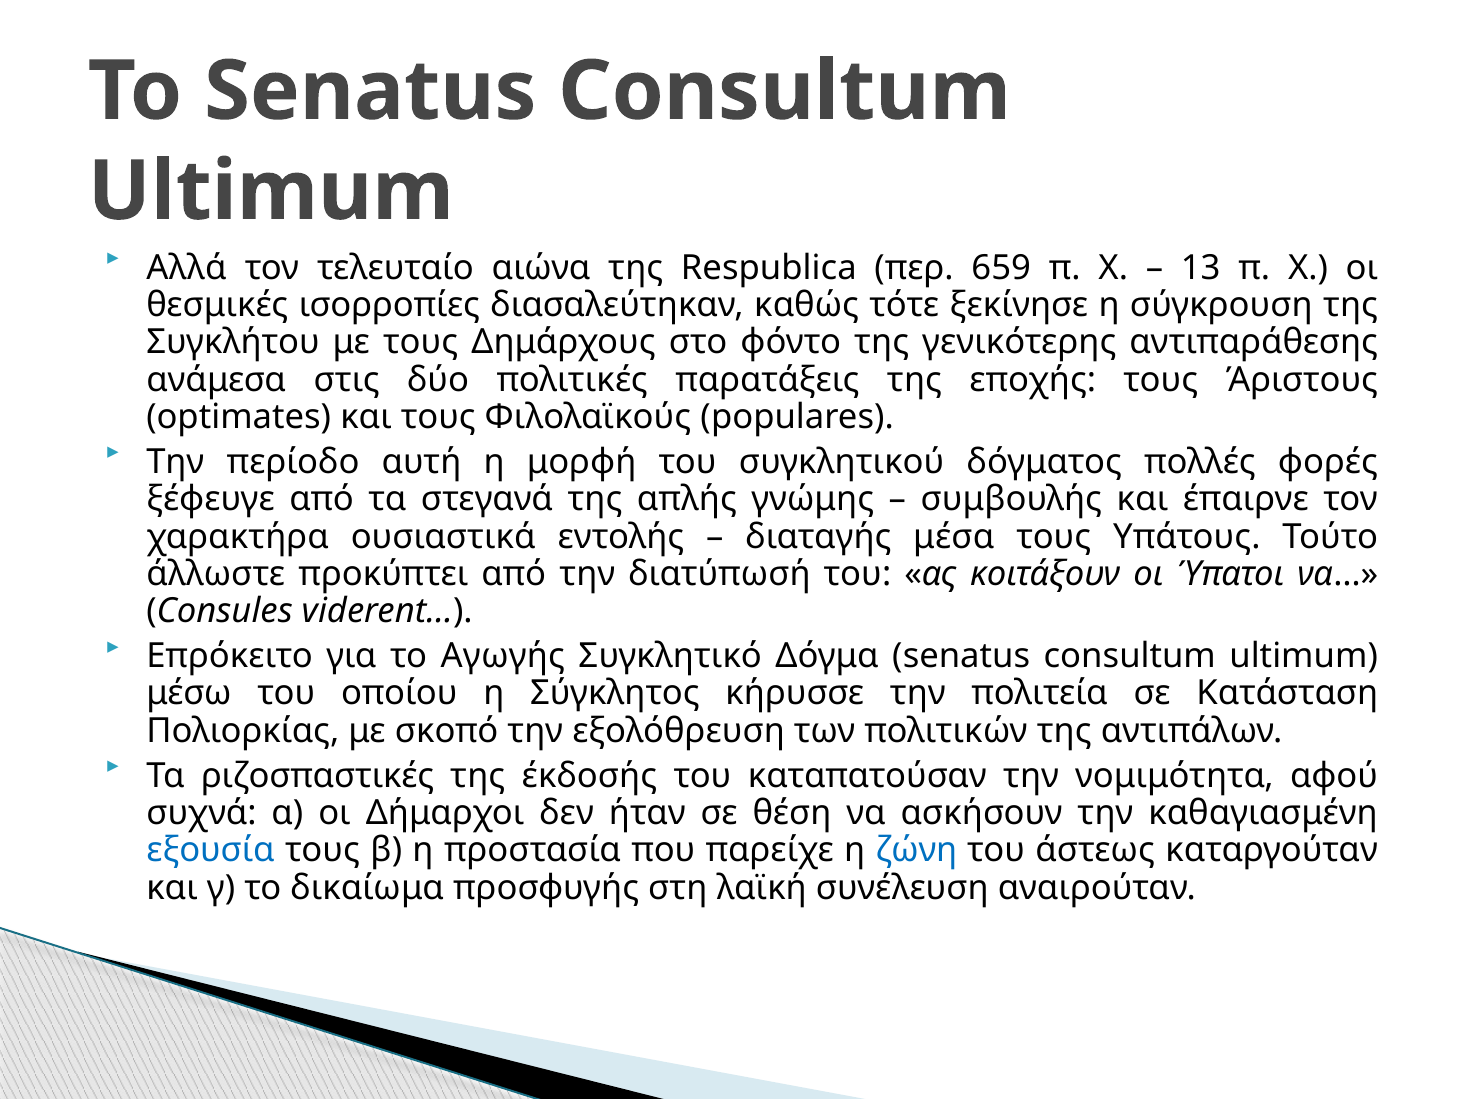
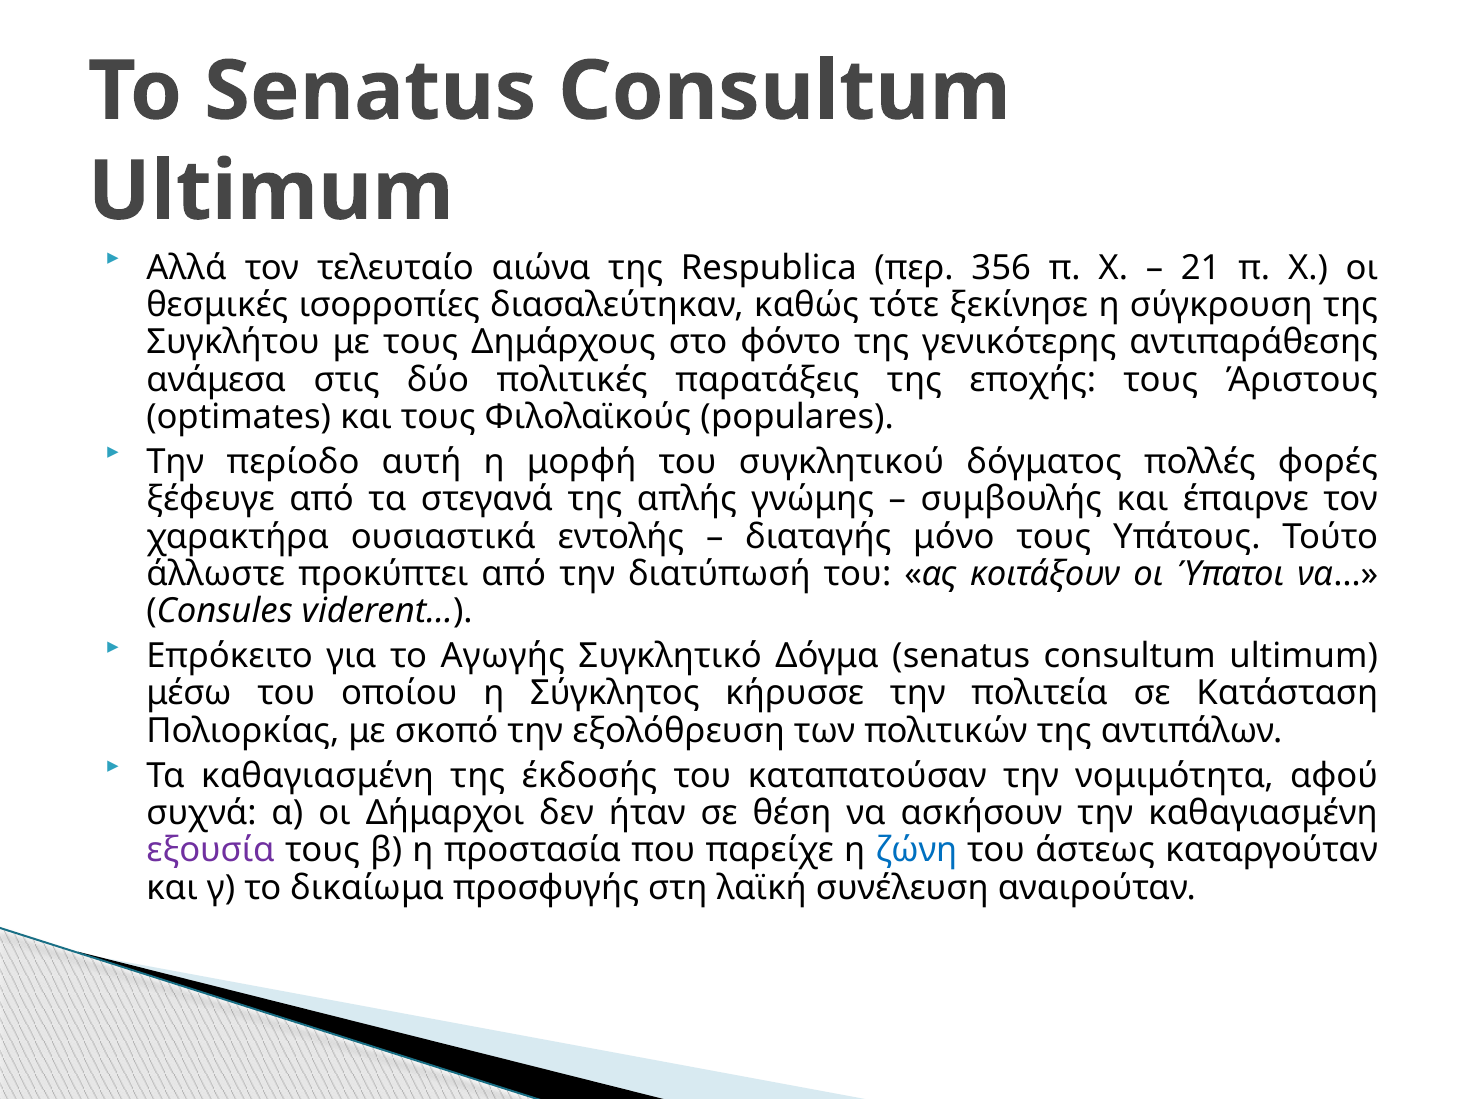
659: 659 -> 356 (1001, 268)
13: 13 -> 21 (1201, 268)
μέσα: μέσα -> μόνο (954, 537)
Τα ριζοσπαστικές: ριζοσπαστικές -> καθαγιασμένη (317, 776)
εξουσία colour: blue -> purple (211, 851)
